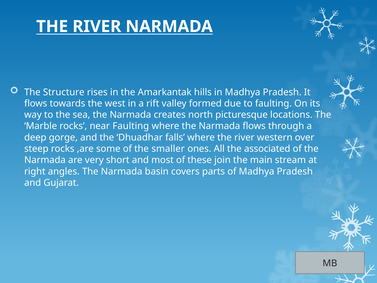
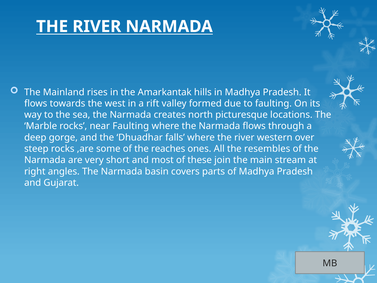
Structure: Structure -> Mainland (64, 92)
smaller: smaller -> reaches (168, 149)
associated: associated -> resembles (267, 149)
